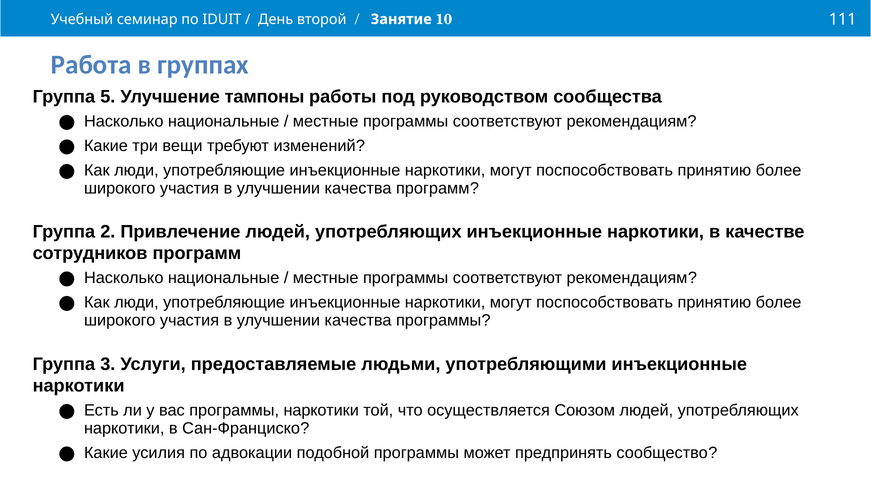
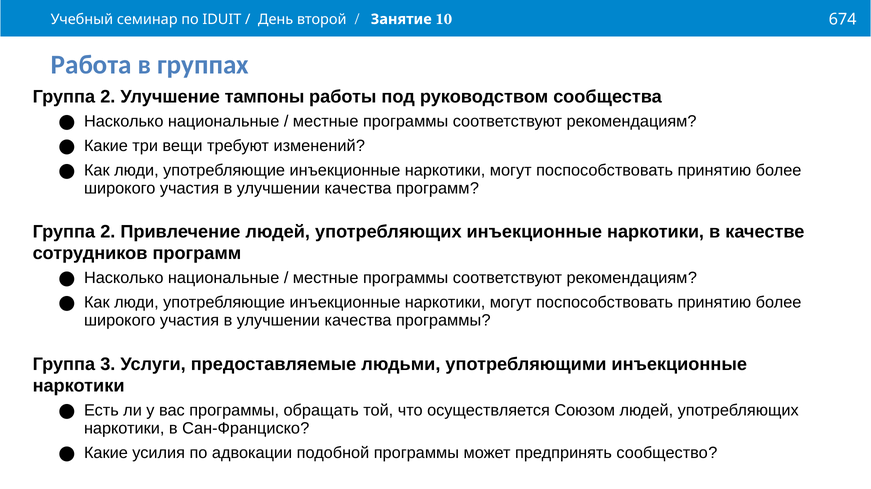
111: 111 -> 674 (843, 19)
5: 5 -> 2 (108, 97)
программы наркотики: наркотики -> обращать (321, 411)
